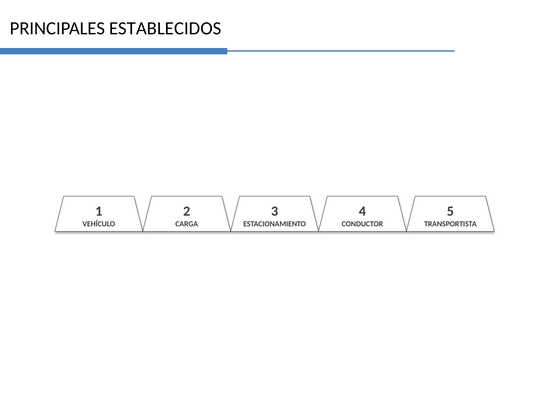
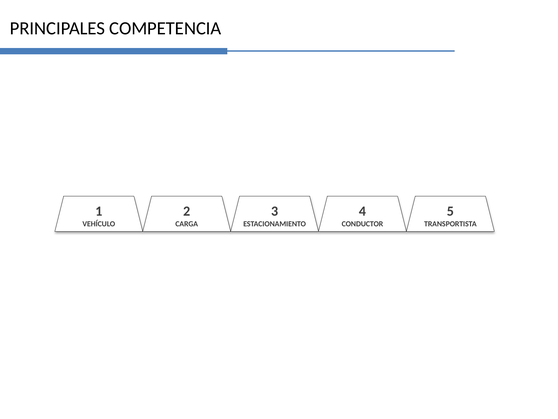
ESTABLECIDOS: ESTABLECIDOS -> COMPETENCIA (165, 28)
